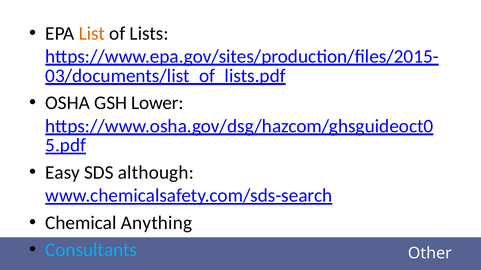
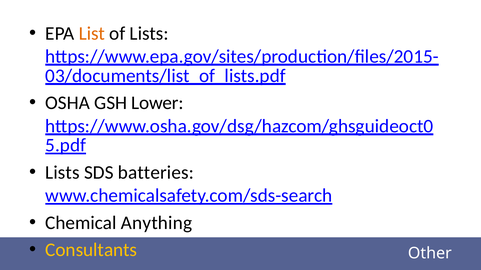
Easy: Easy -> Lists (62, 173)
although: although -> batteries (156, 173)
Consultants colour: light blue -> yellow (91, 250)
